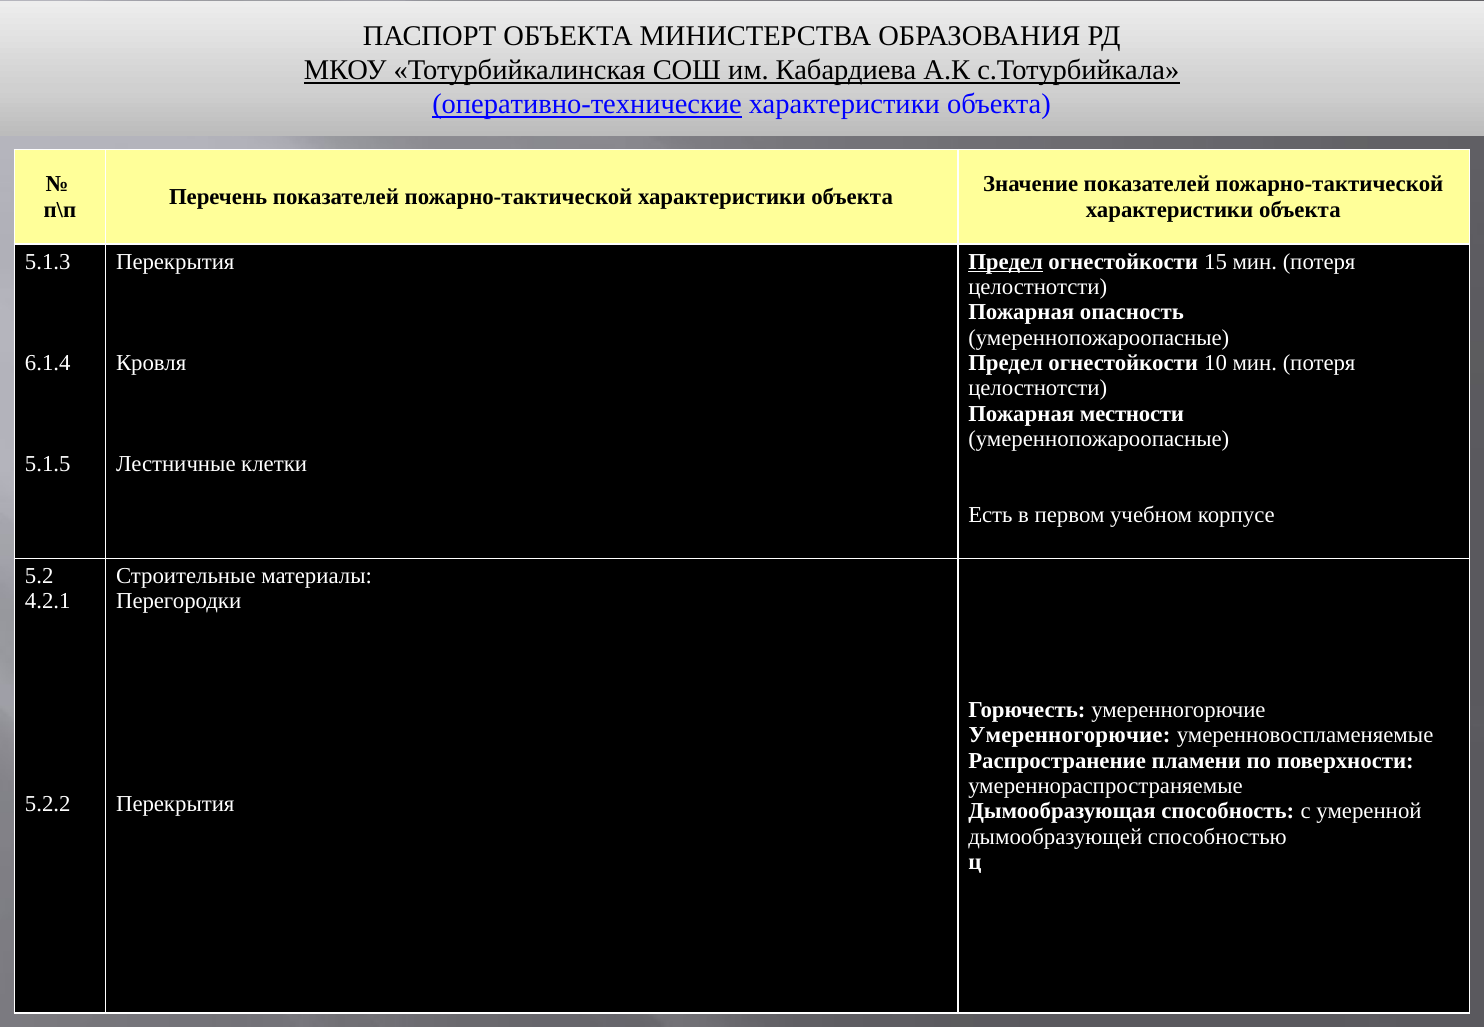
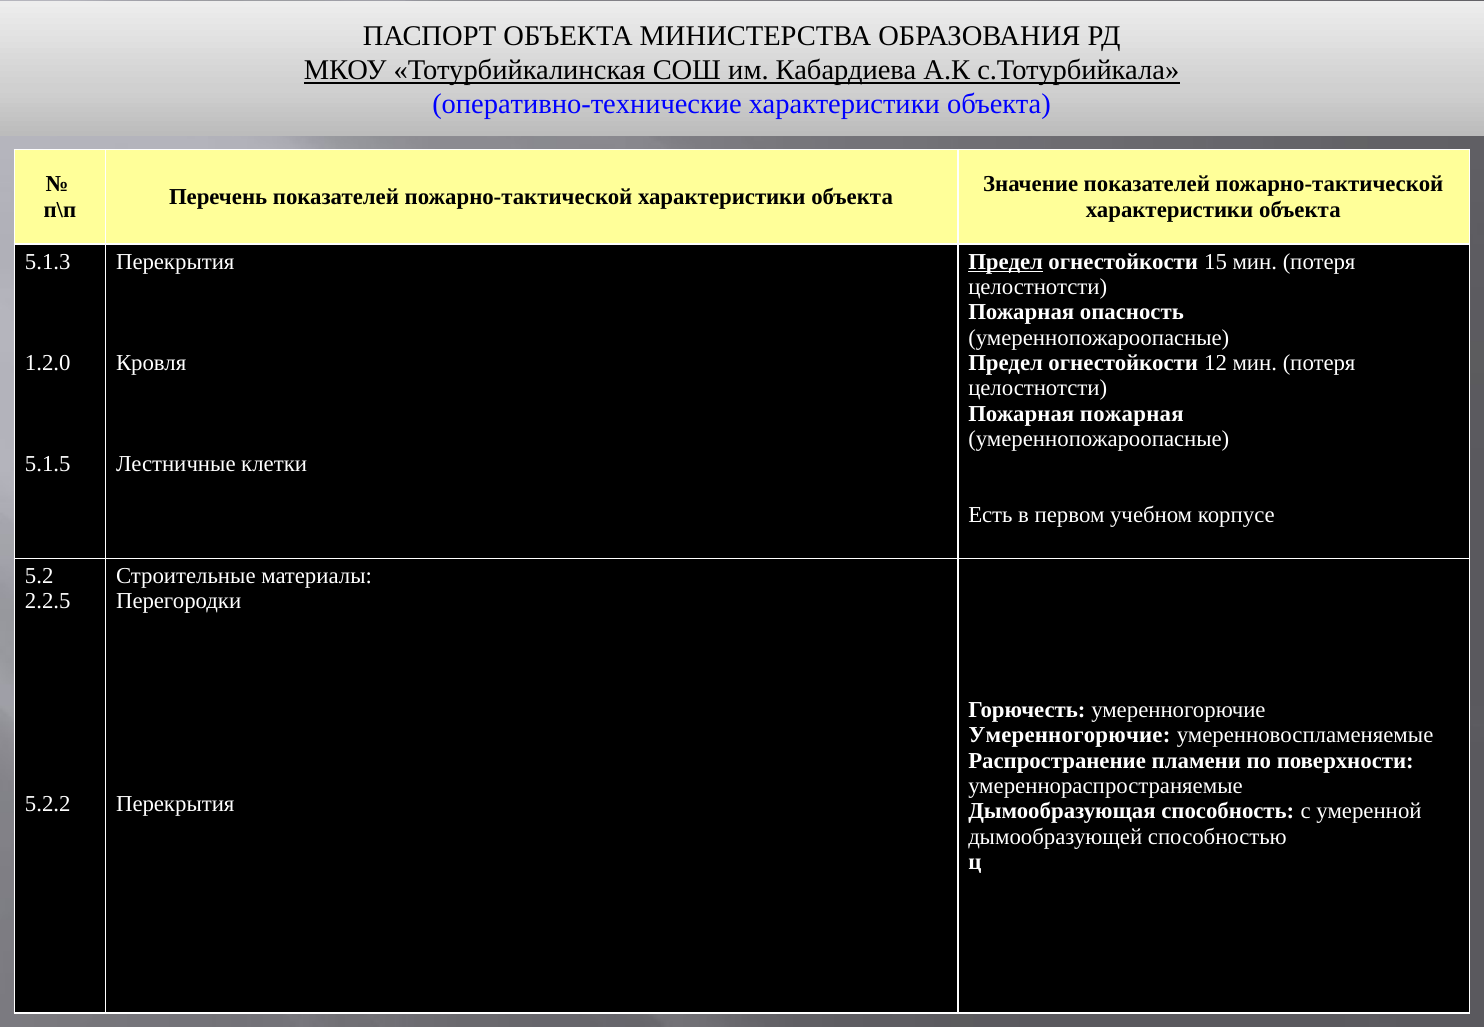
оперативно-технические underline: present -> none (587, 105)
6.1.4: 6.1.4 -> 1.2.0 (48, 363)
10: 10 -> 12 (1216, 363)
Пожарная местности: местности -> пожарная (1132, 414)
4.2.1: 4.2.1 -> 2.2.5 (48, 602)
